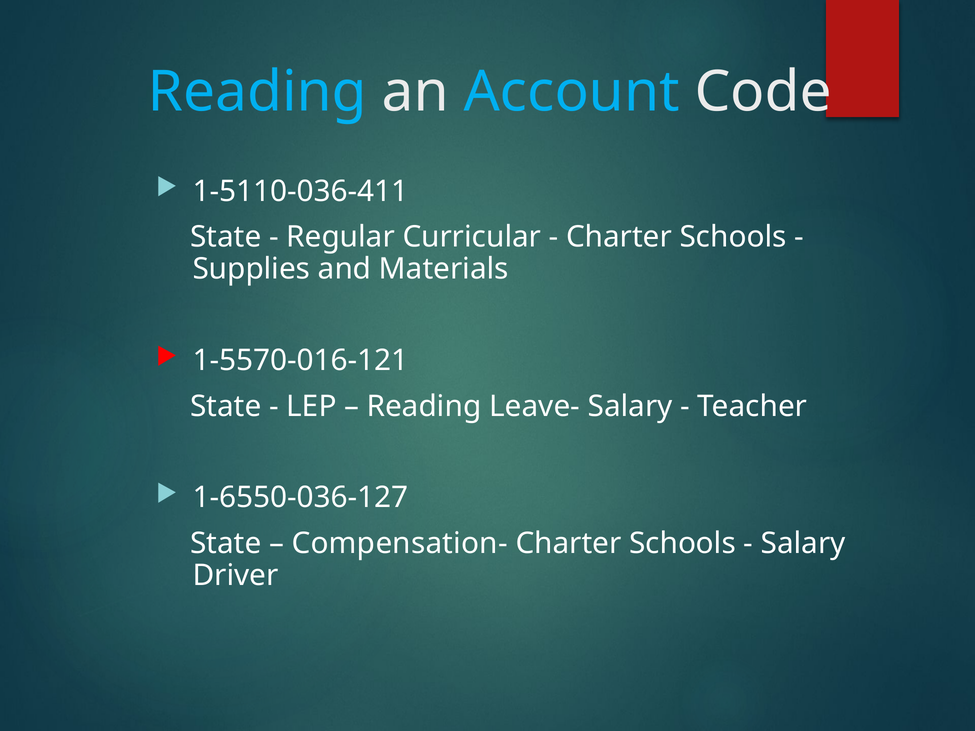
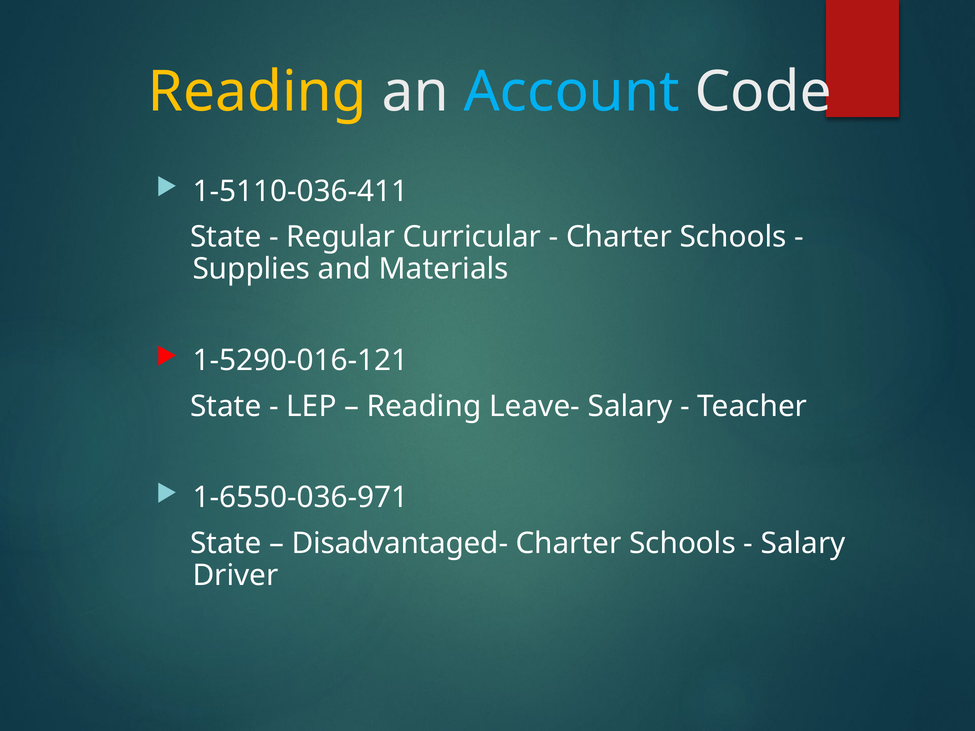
Reading colour: light blue -> yellow (257, 92)
1-5570-016-121: 1-5570-016-121 -> 1-5290-016-121 (300, 361)
1-6550-036-127: 1-6550-036-127 -> 1-6550-036-971 (300, 498)
Compensation-: Compensation- -> Disadvantaged- (400, 543)
